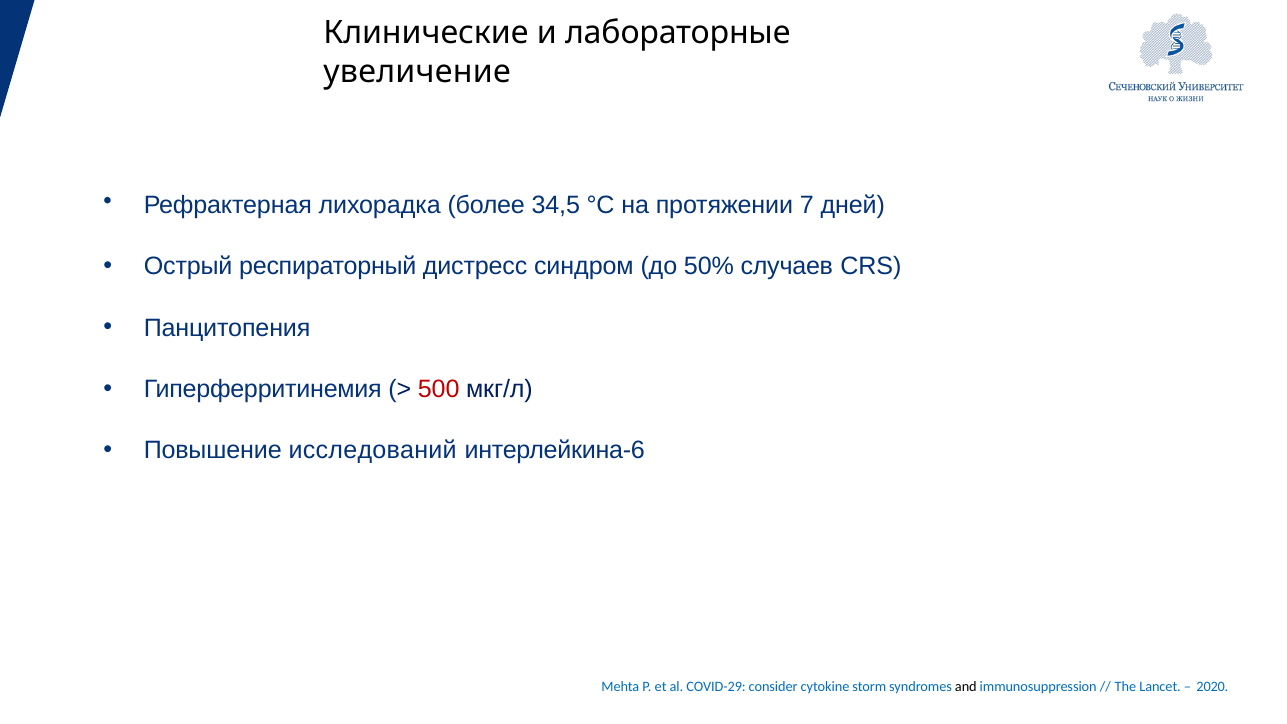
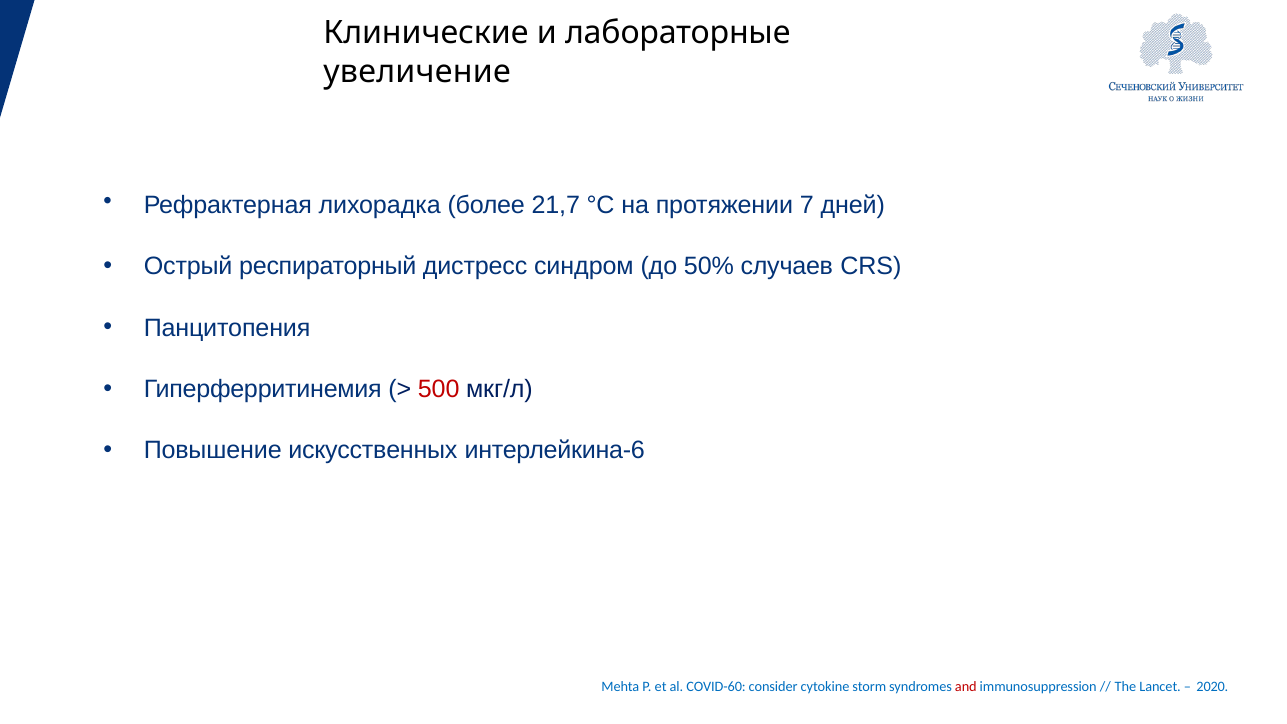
34,5: 34,5 -> 21,7 (556, 205)
исследований: исследований -> искусственных (373, 451)
COVID-29: COVID-29 -> COVID-60 (716, 687)
and colour: black -> red (966, 687)
